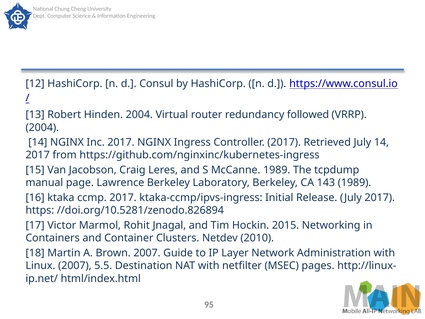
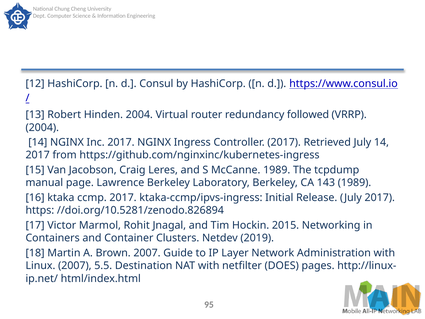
2010: 2010 -> 2019 (257, 238)
MSEC: MSEC -> DOES (282, 266)
